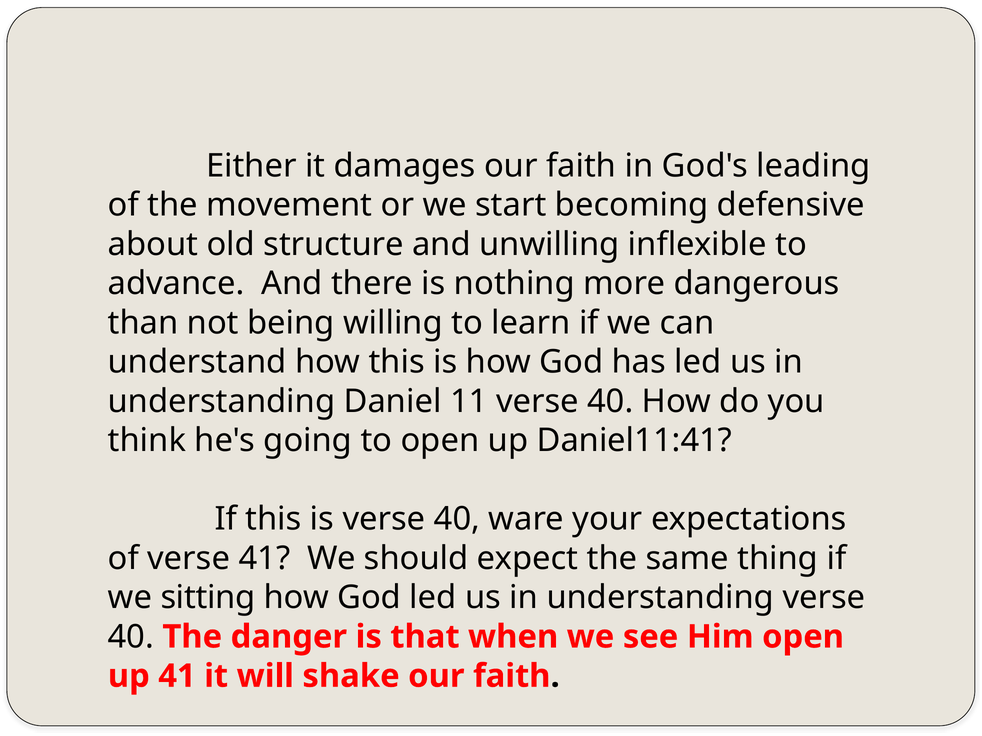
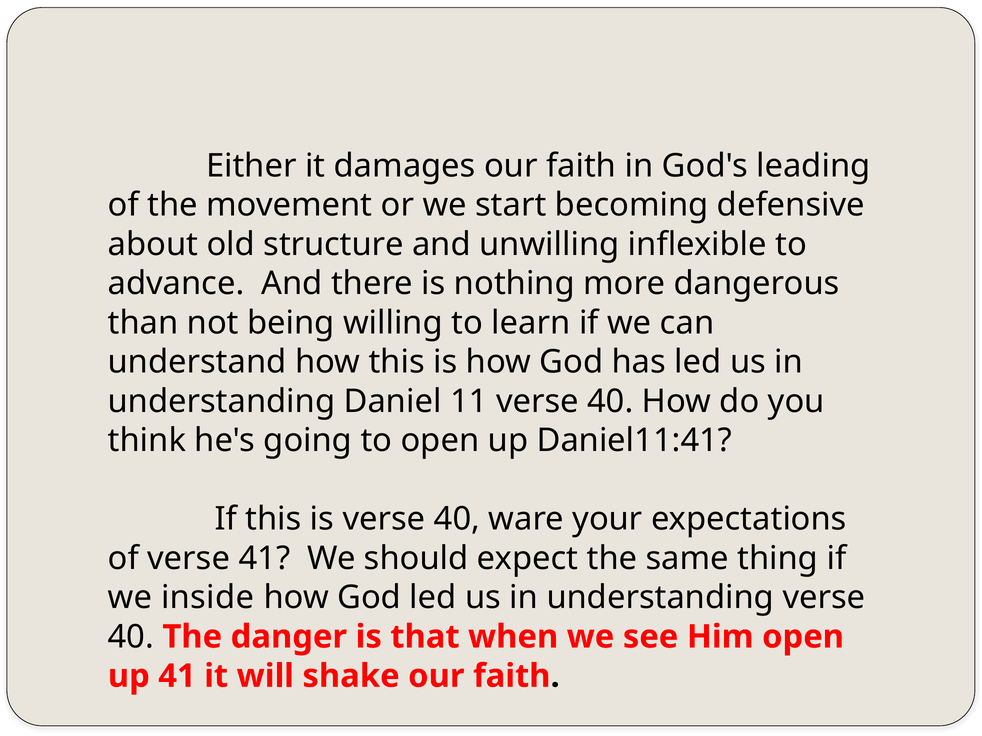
sitting: sitting -> inside (208, 598)
